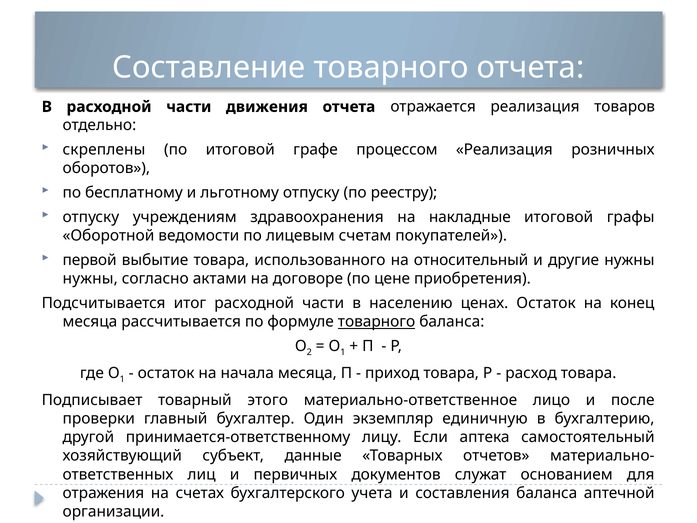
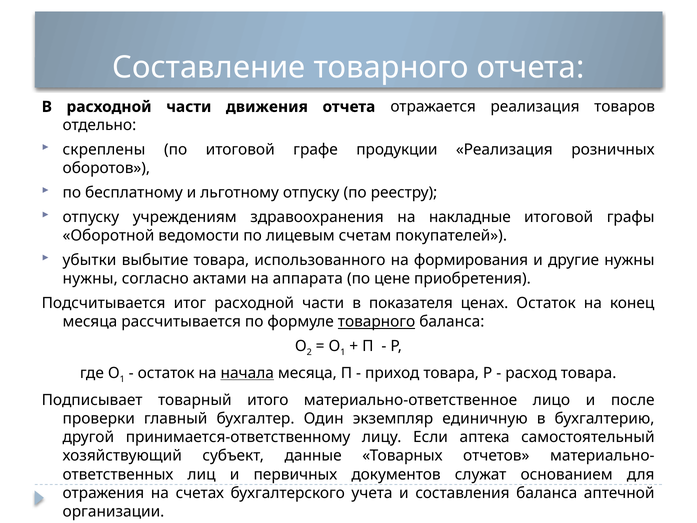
процессом: процессом -> продукции (397, 150)
первой: первой -> убытки (90, 260)
относительный: относительный -> формирования (471, 260)
договоре: договоре -> аппарата (308, 279)
населению: населению -> показателя (411, 303)
начала underline: none -> present (247, 373)
этого: этого -> итого (268, 400)
